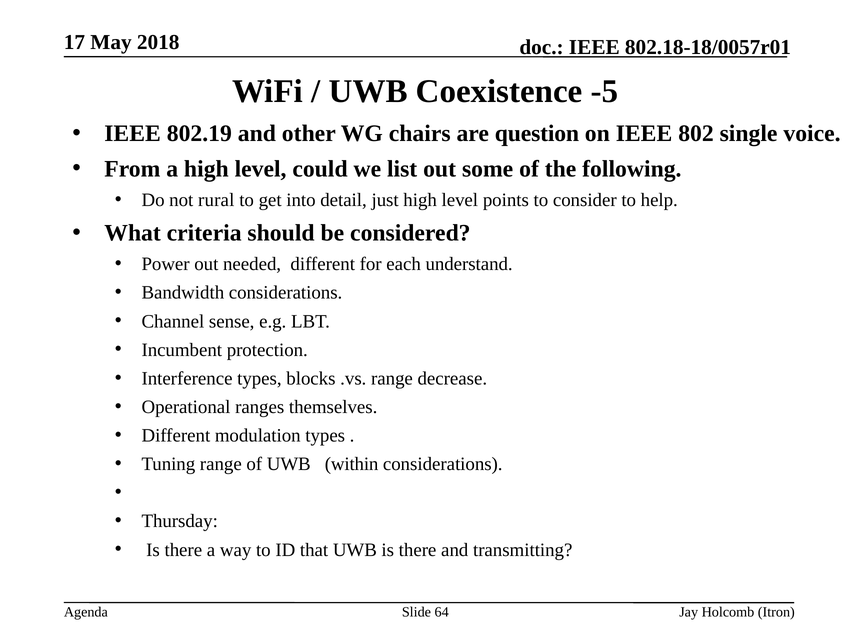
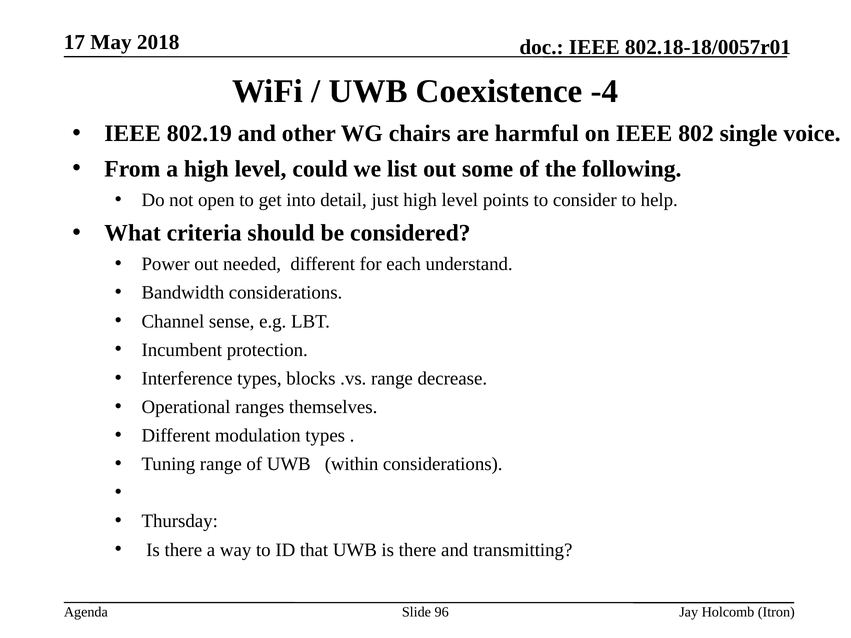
-5: -5 -> -4 (605, 92)
question: question -> harmful (537, 134)
rural: rural -> open (216, 200)
64: 64 -> 96 (442, 612)
